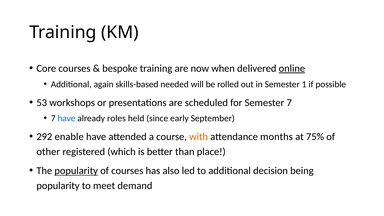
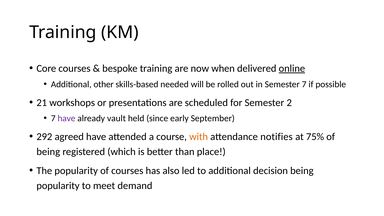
again: again -> other (104, 84)
Semester 1: 1 -> 7 (304, 84)
53: 53 -> 21 (42, 103)
Semester 7: 7 -> 2 (289, 103)
have colour: blue -> purple (66, 118)
roles: roles -> vault (116, 118)
enable: enable -> agreed (69, 137)
months: months -> notifies (277, 137)
other: other -> being (48, 152)
popularity underline: present -> none (76, 171)
